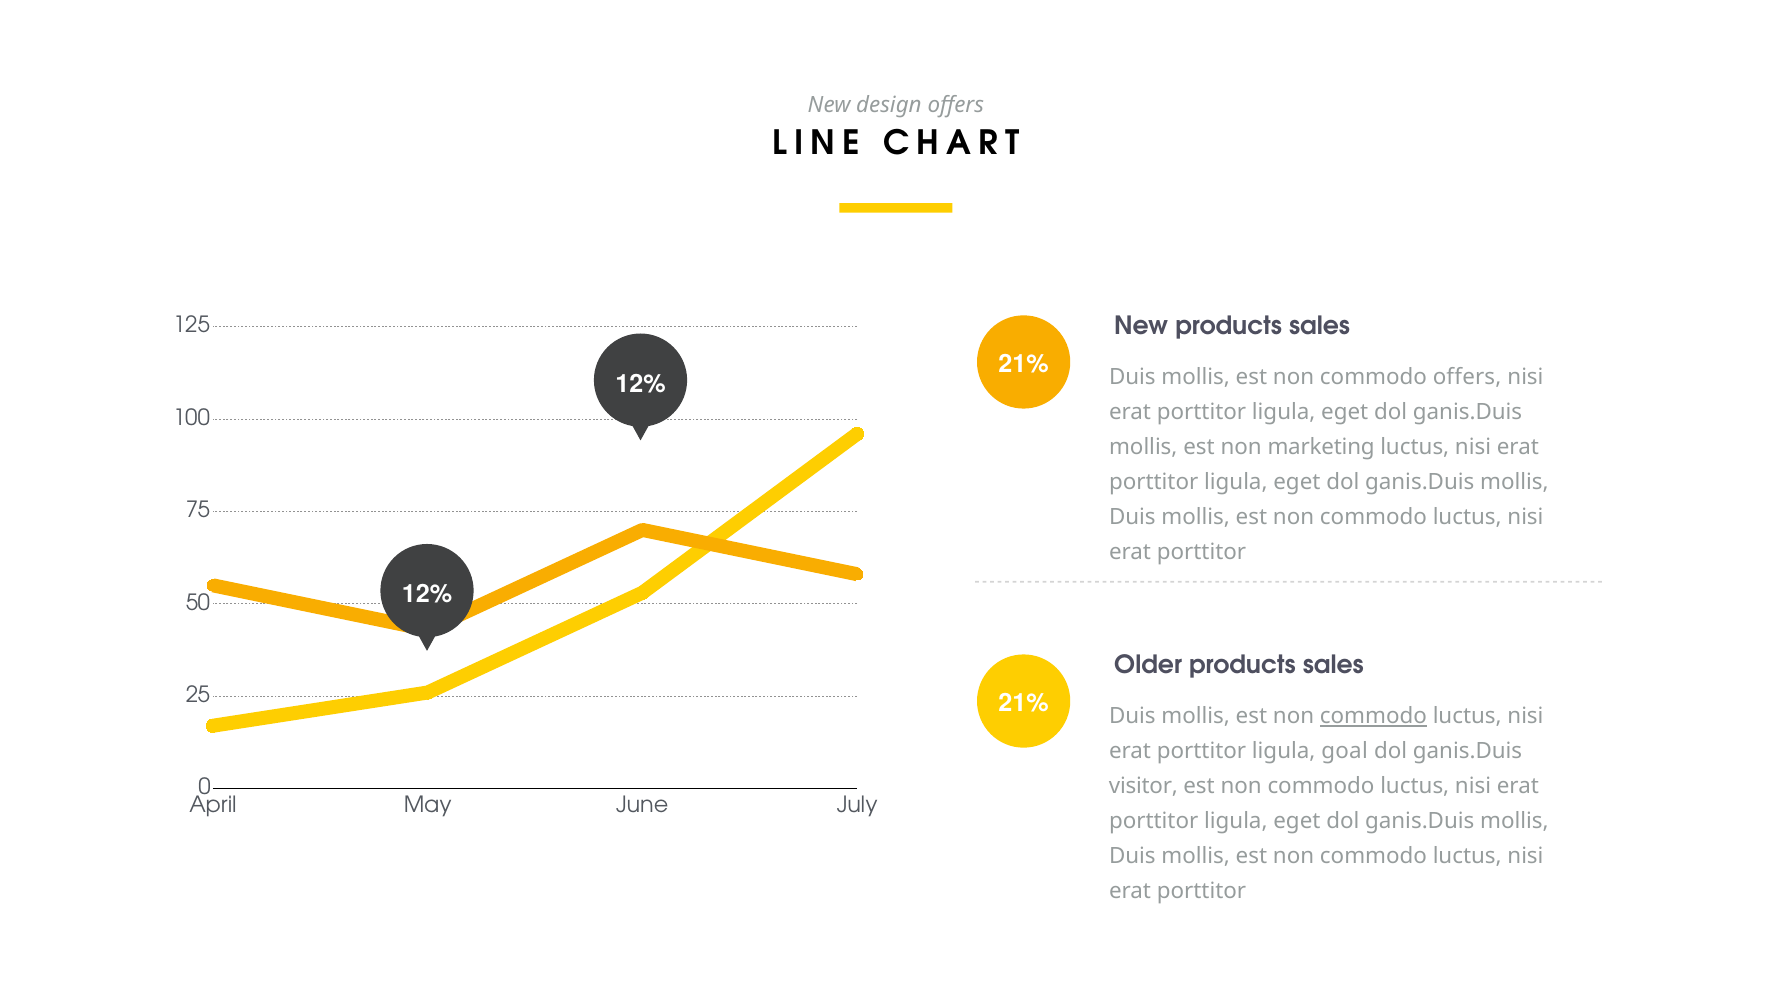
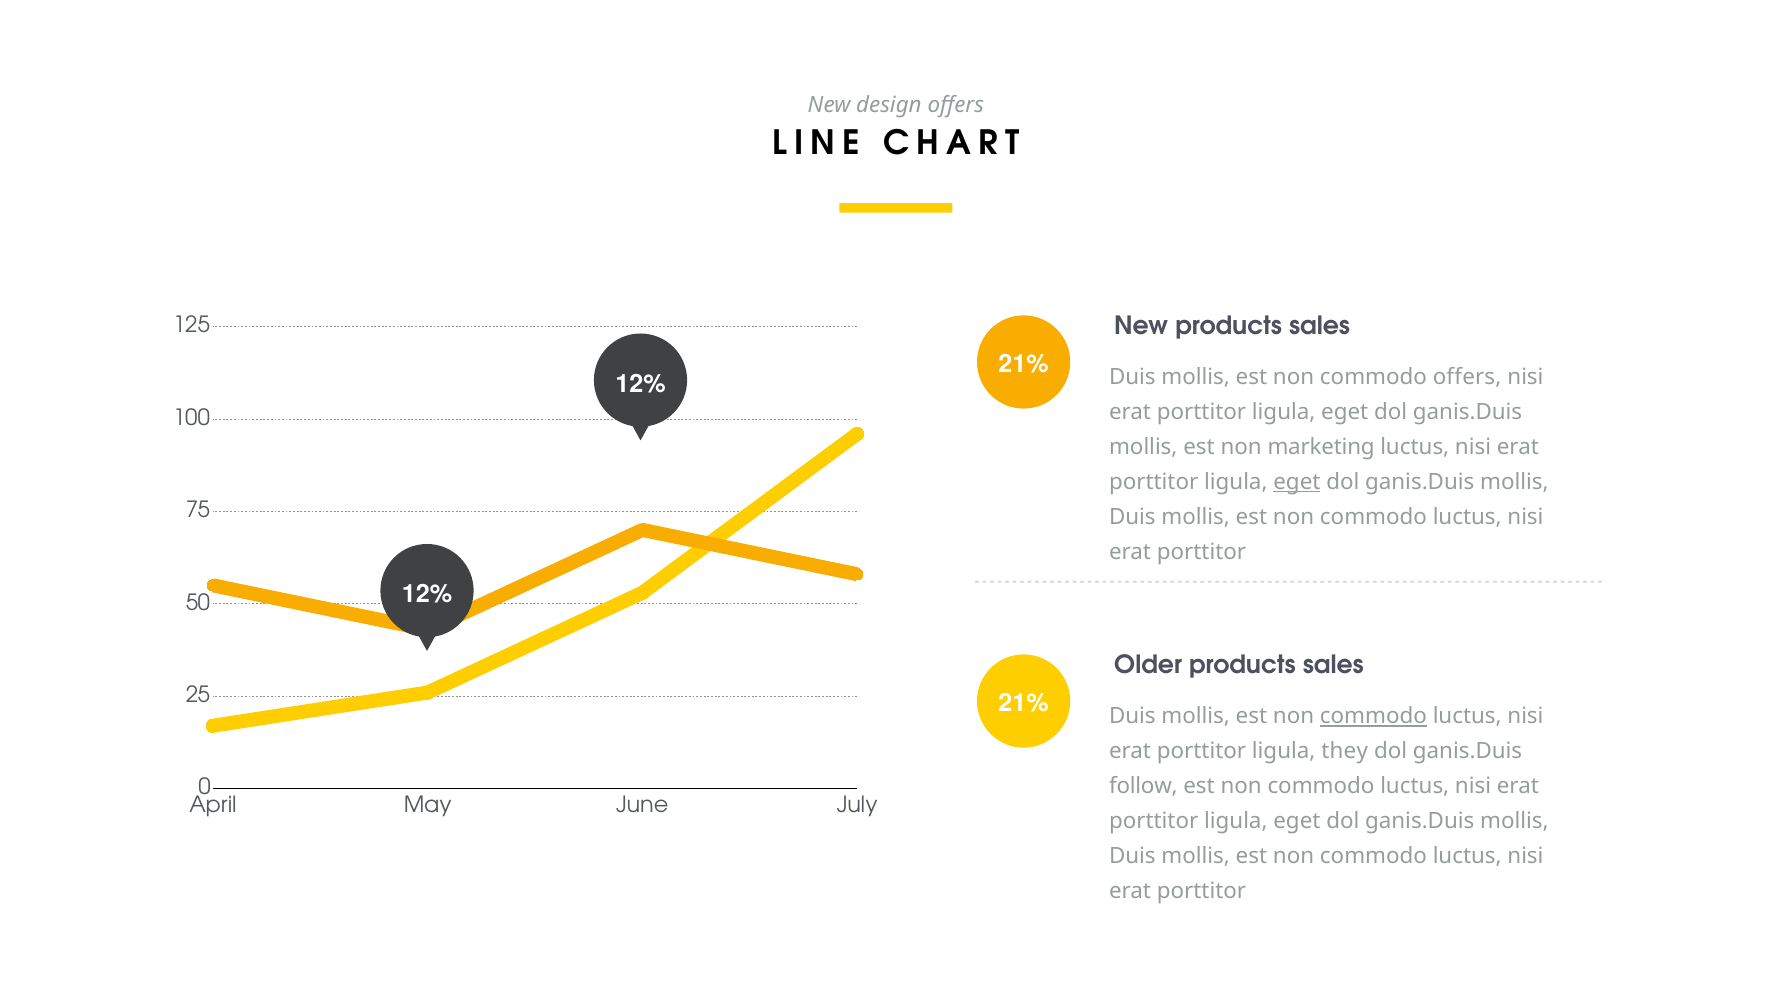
eget underline: none -> present (1297, 482)
goal: goal -> they (1345, 751)
visitor: visitor -> follow (1143, 786)
